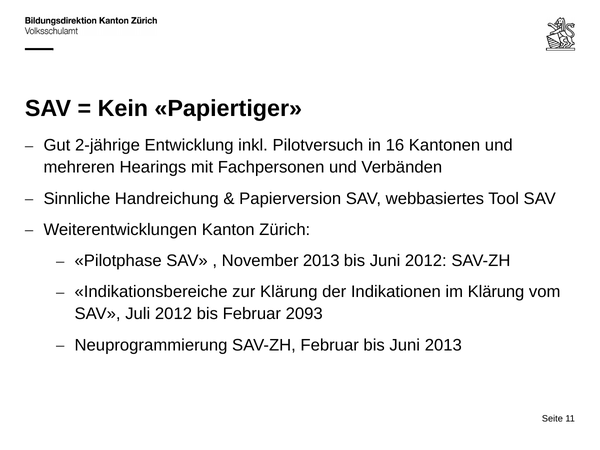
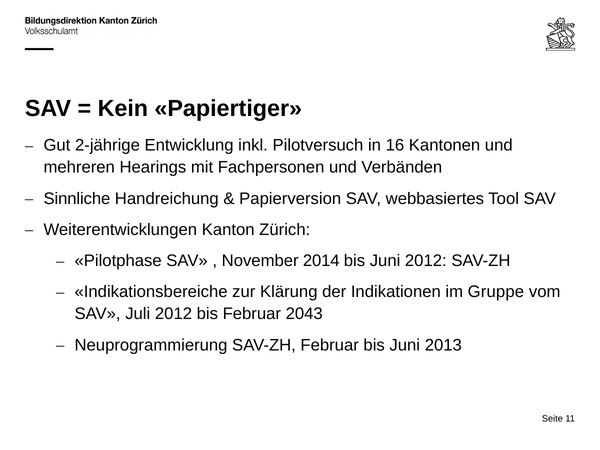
November 2013: 2013 -> 2014 (321, 261)
im Klärung: Klärung -> Gruppe (496, 292)
2093: 2093 -> 2043 (304, 314)
